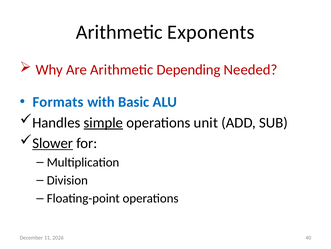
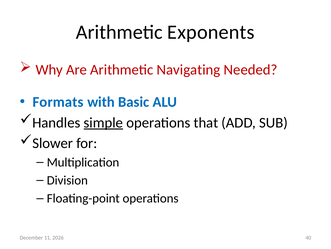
Depending: Depending -> Navigating (188, 69)
unit: unit -> that (206, 122)
Slower underline: present -> none (53, 143)
